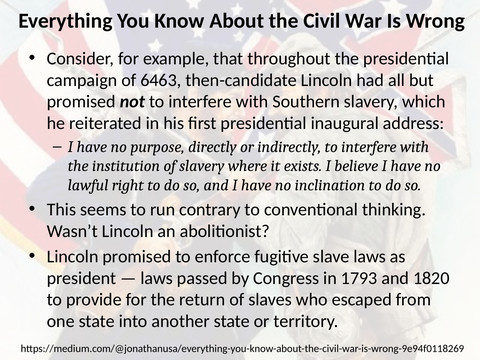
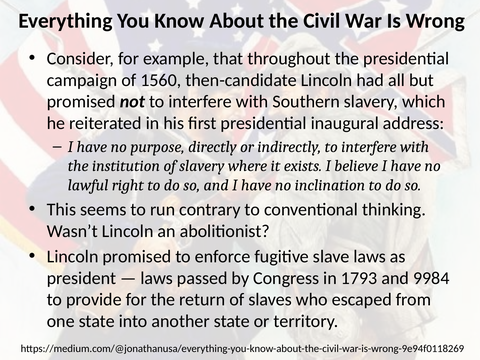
6463: 6463 -> 1560 (161, 80)
1820: 1820 -> 9984 (431, 278)
